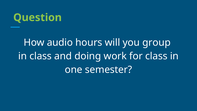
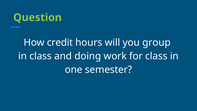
audio: audio -> credit (60, 42)
